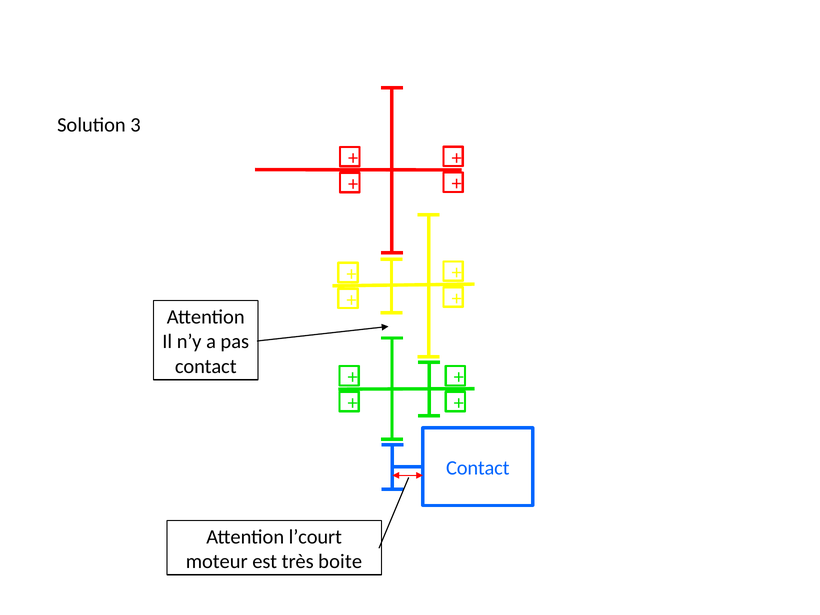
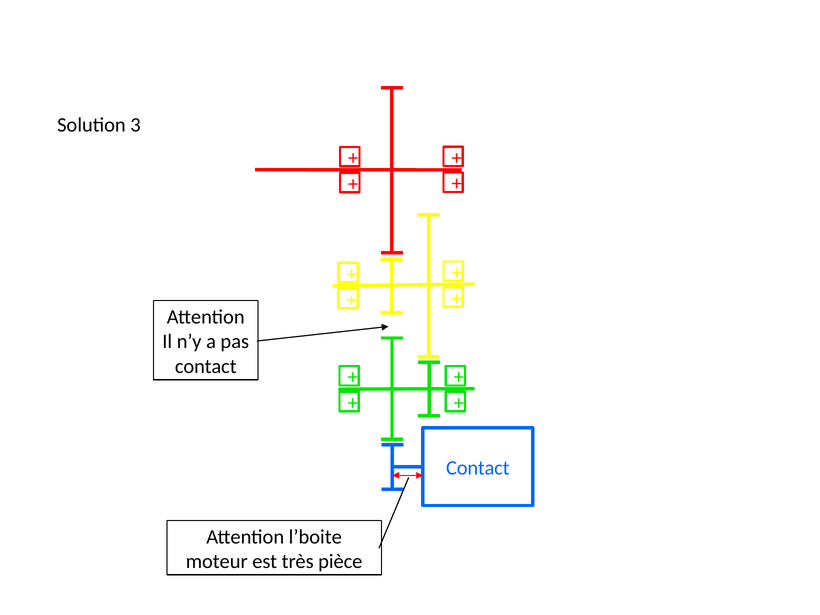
l’court: l’court -> l’boite (315, 537)
boite: boite -> pièce (340, 561)
